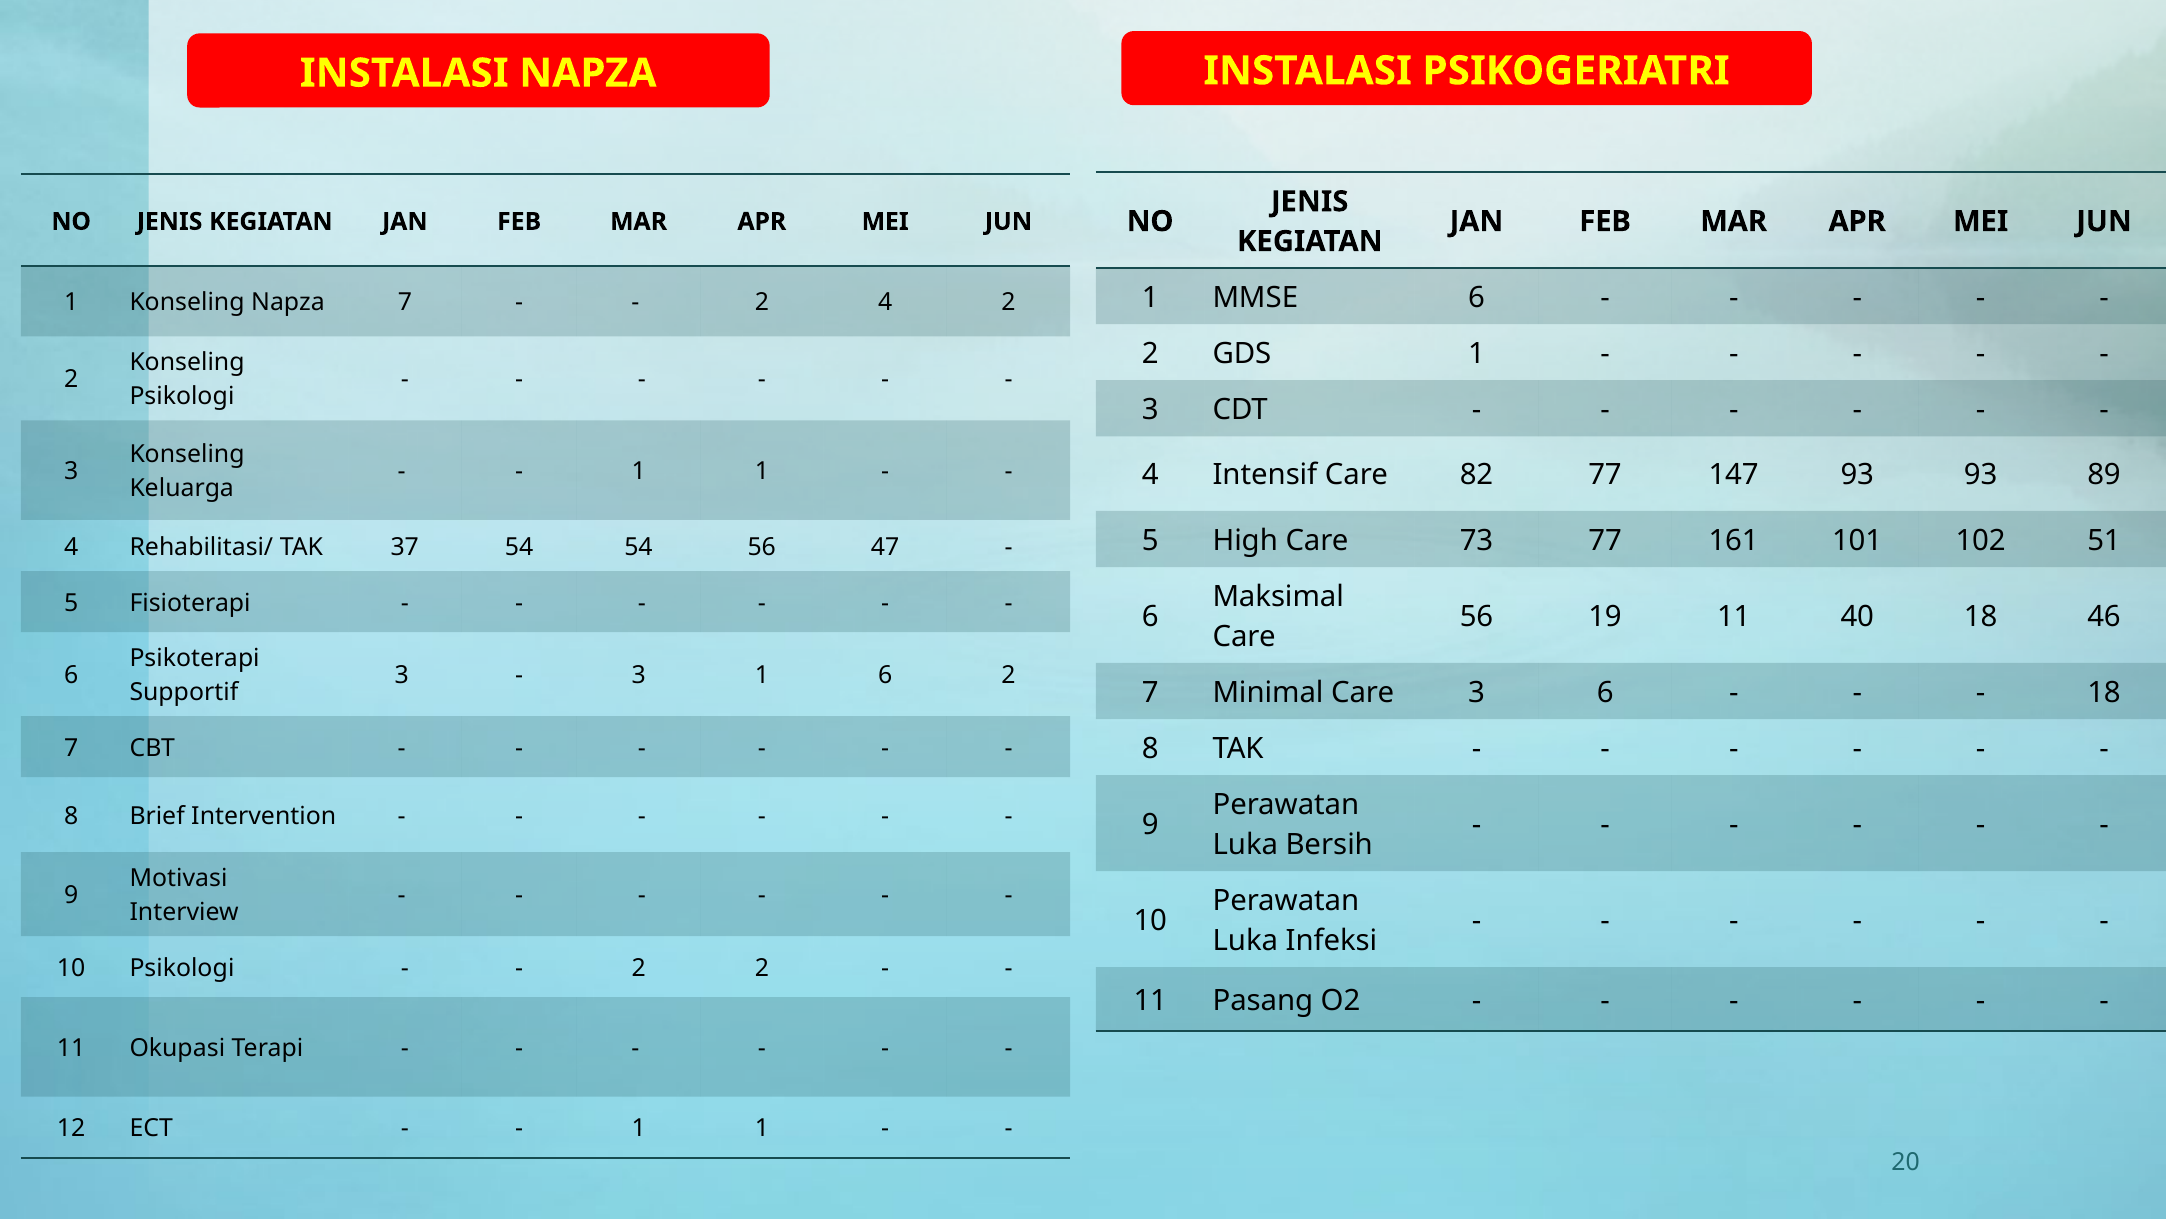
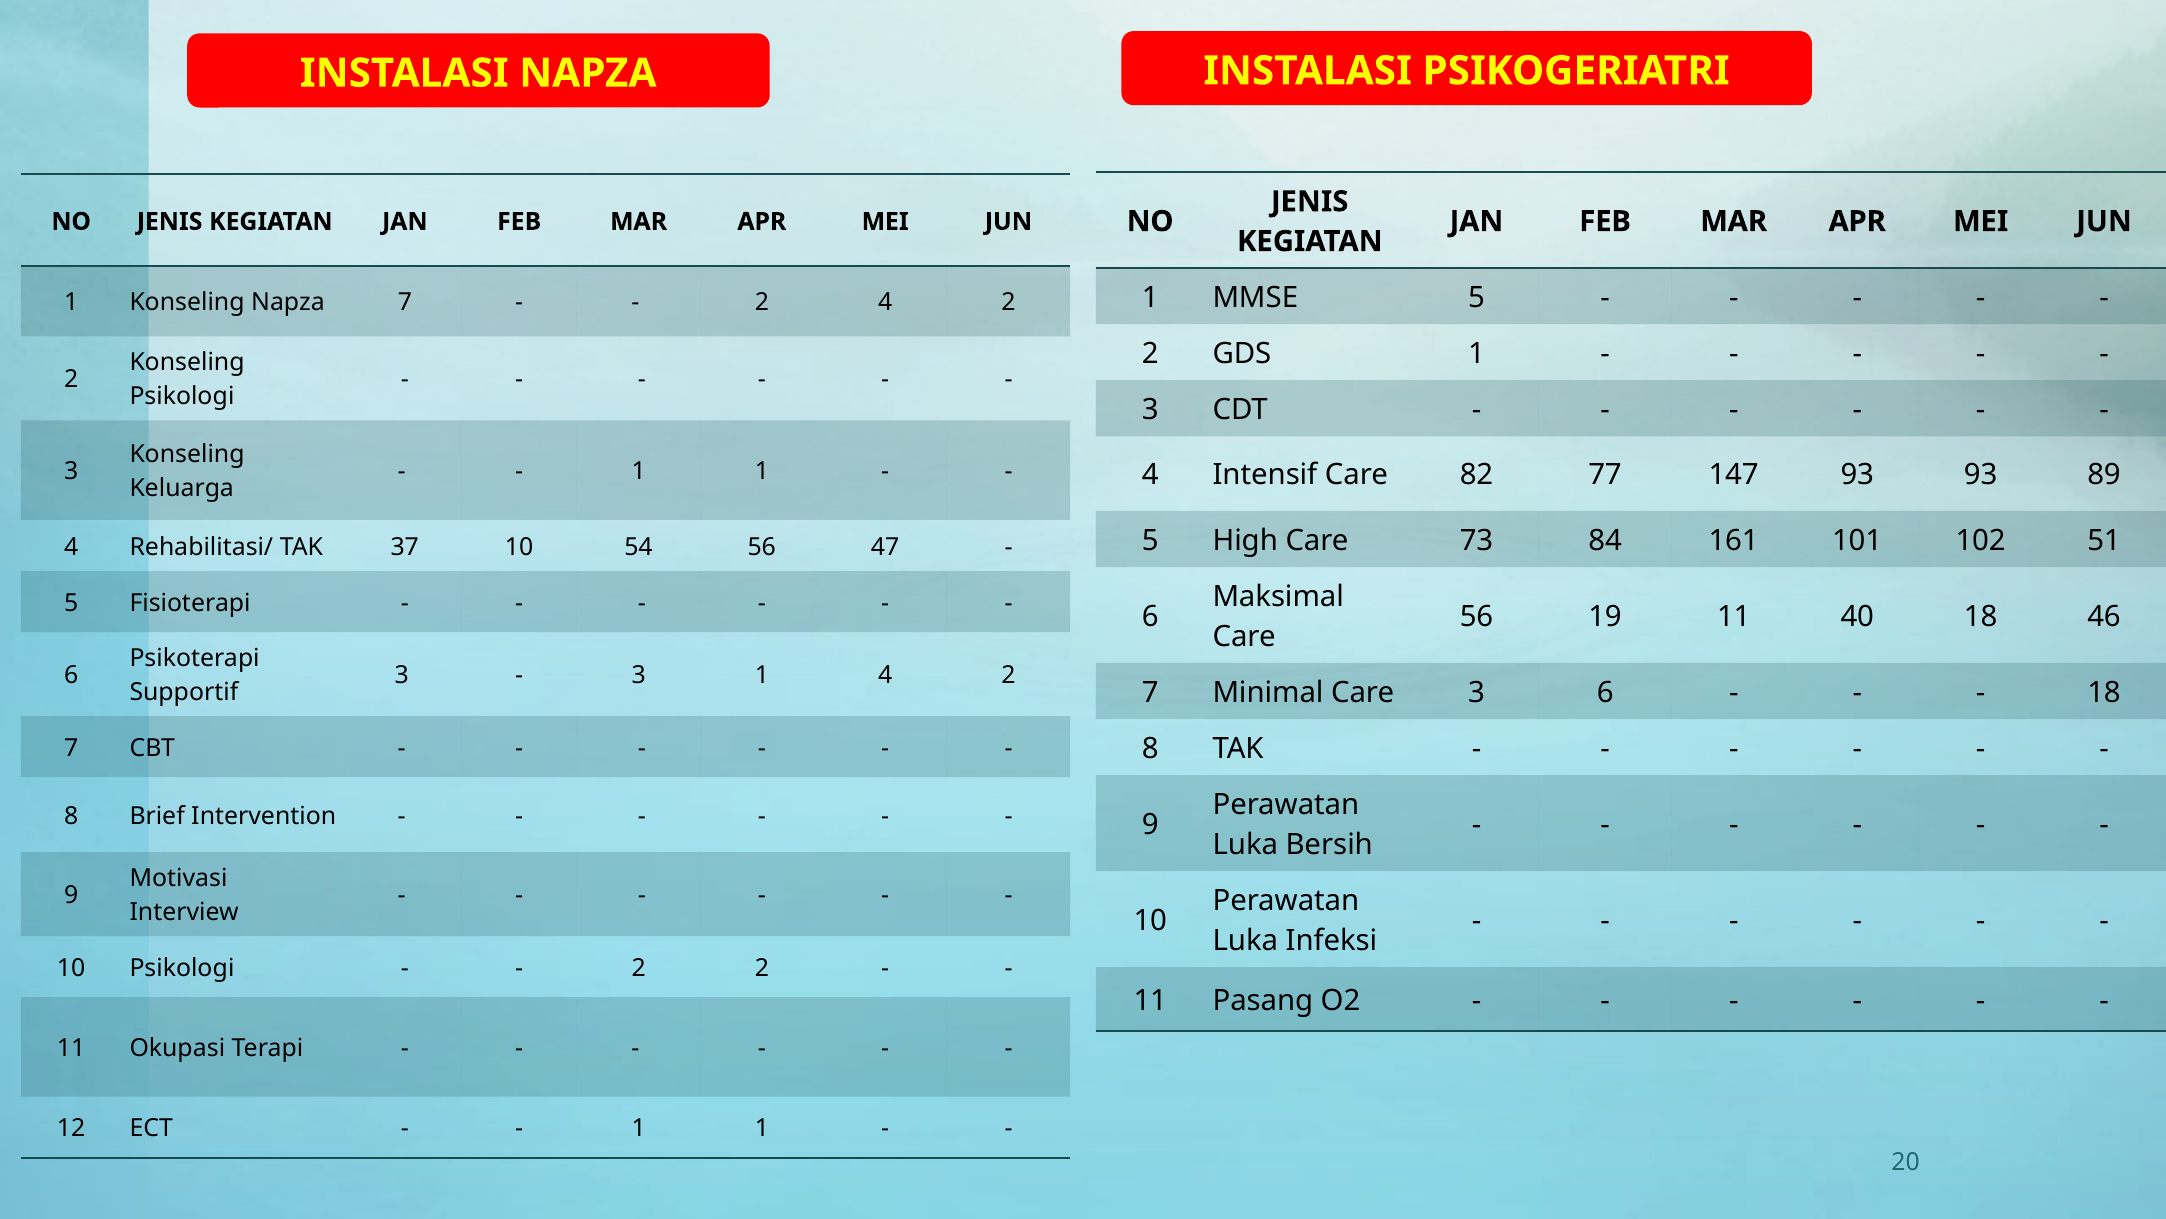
MMSE 6: 6 -> 5 (1477, 297)
73 77: 77 -> 84 (1605, 540)
37 54: 54 -> 10 (519, 547)
1 6: 6 -> 4 (885, 675)
